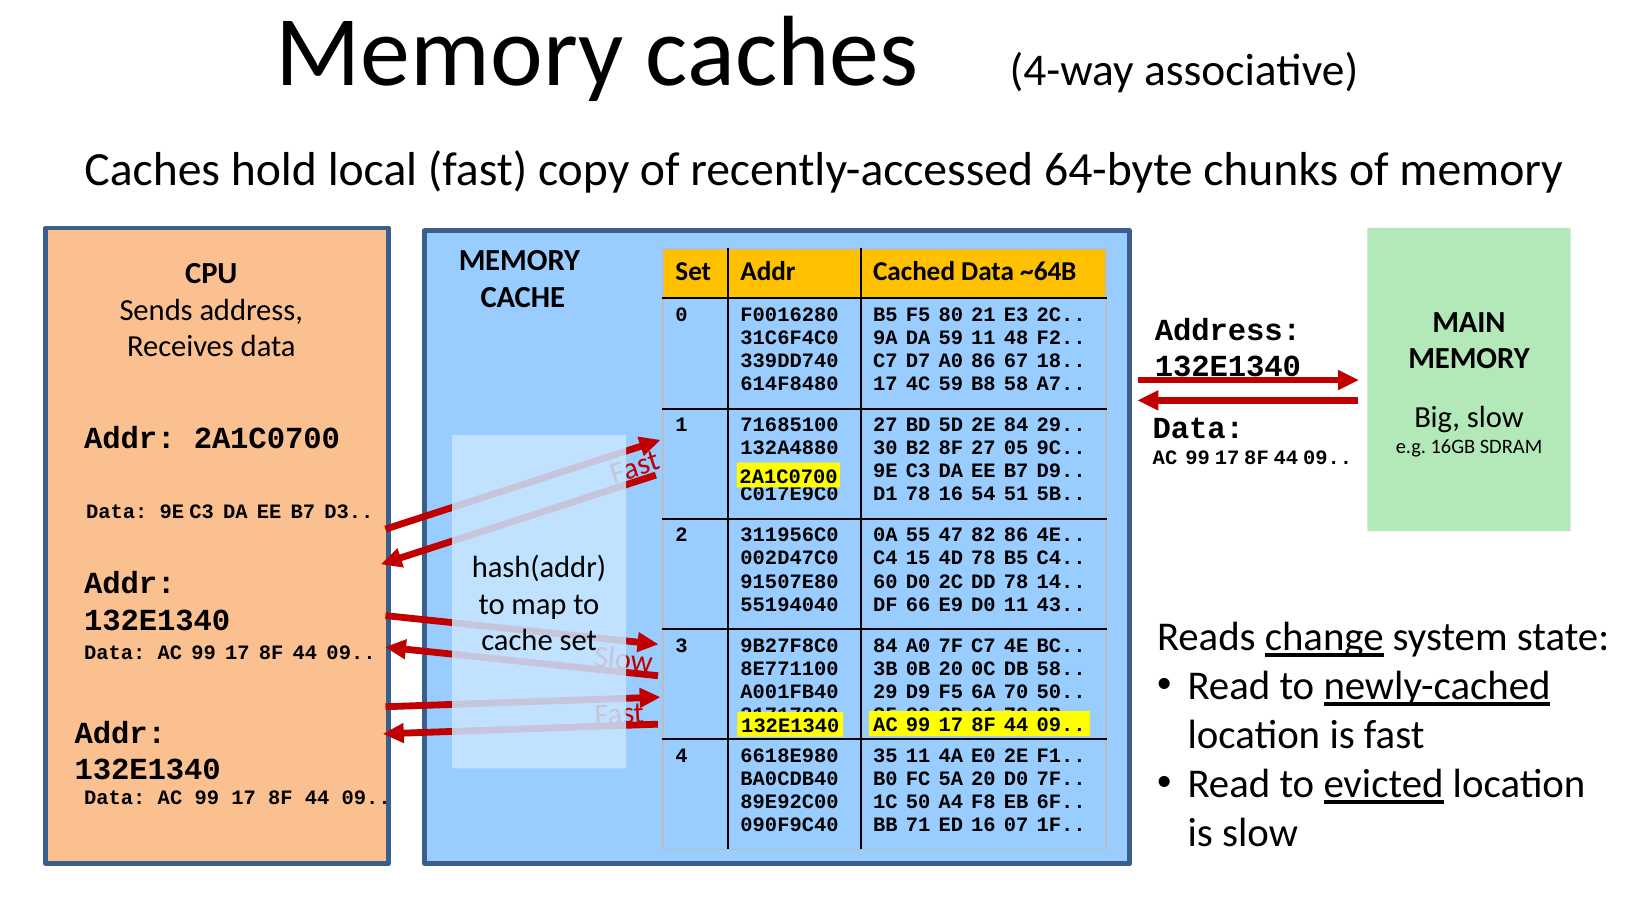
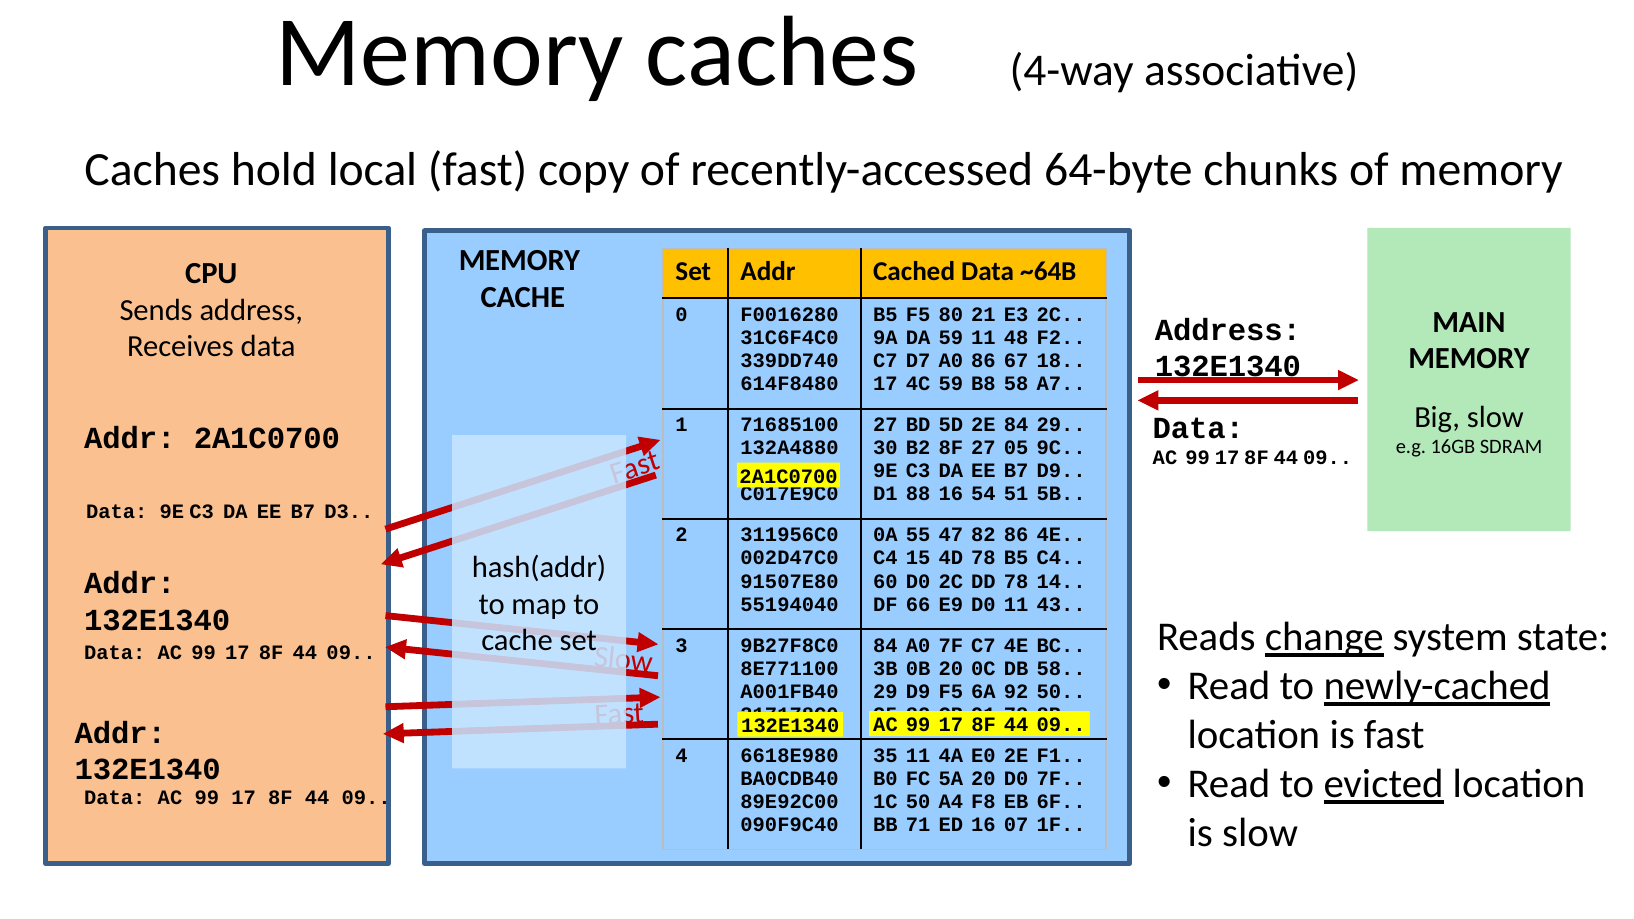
D1 78: 78 -> 88 (918, 494)
70: 70 -> 92 (1016, 692)
